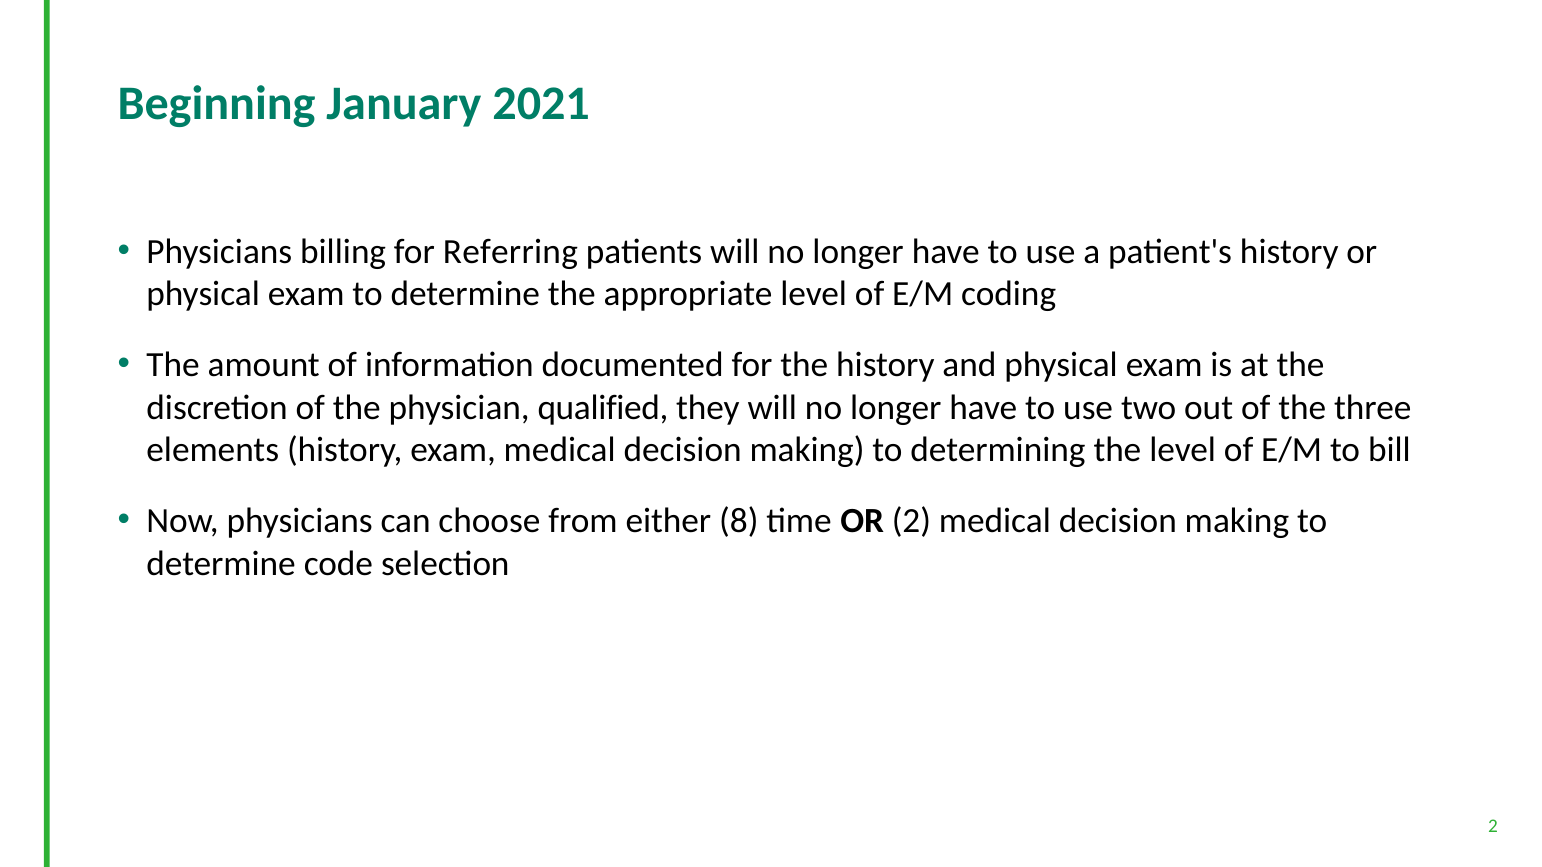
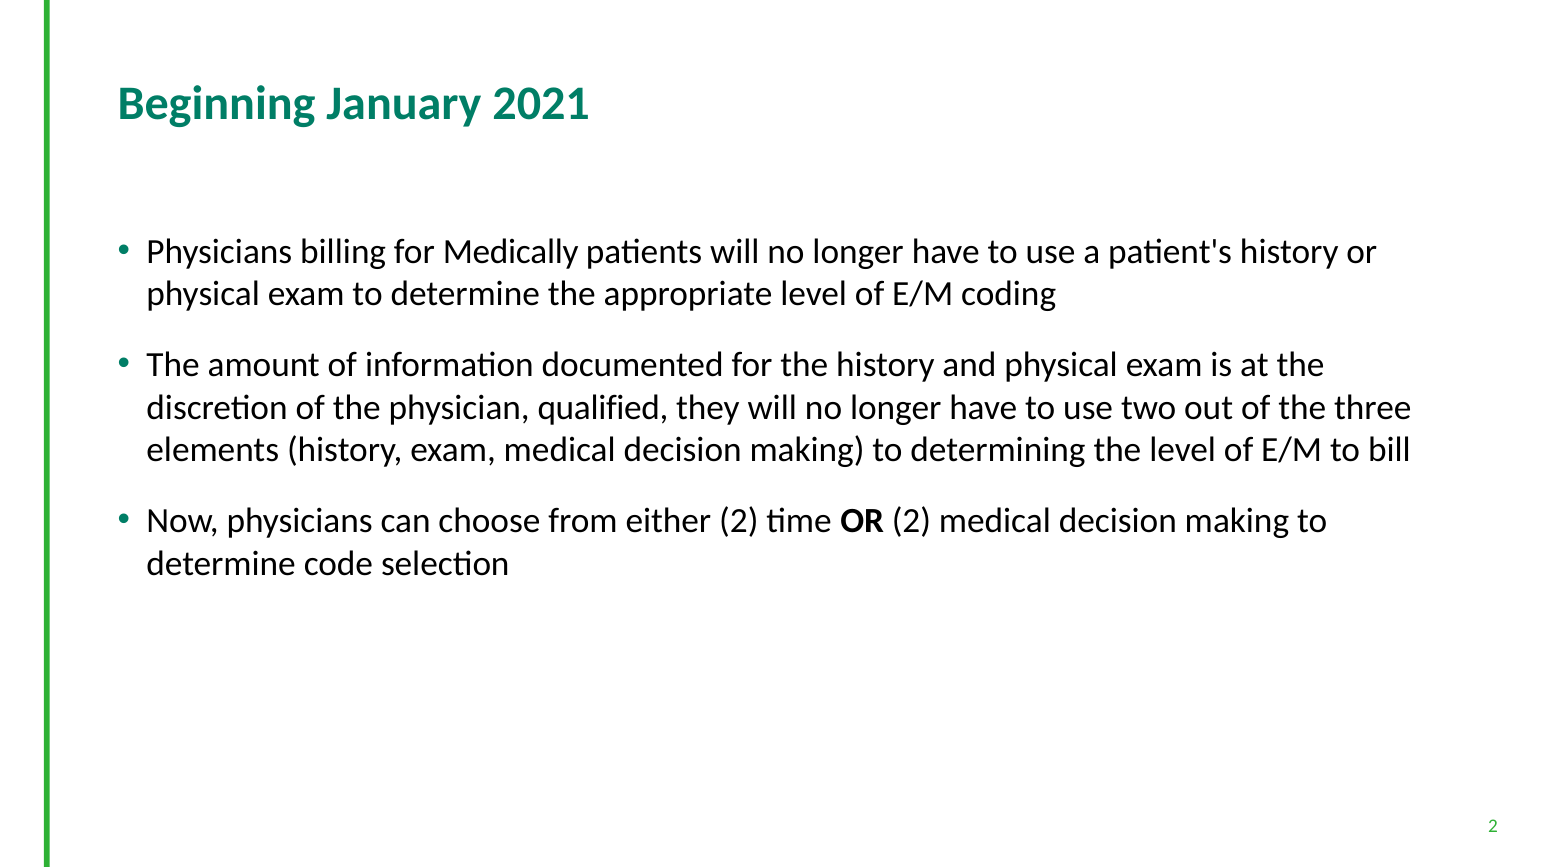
Referring: Referring -> Medically (511, 252)
either 8: 8 -> 2 (739, 521)
